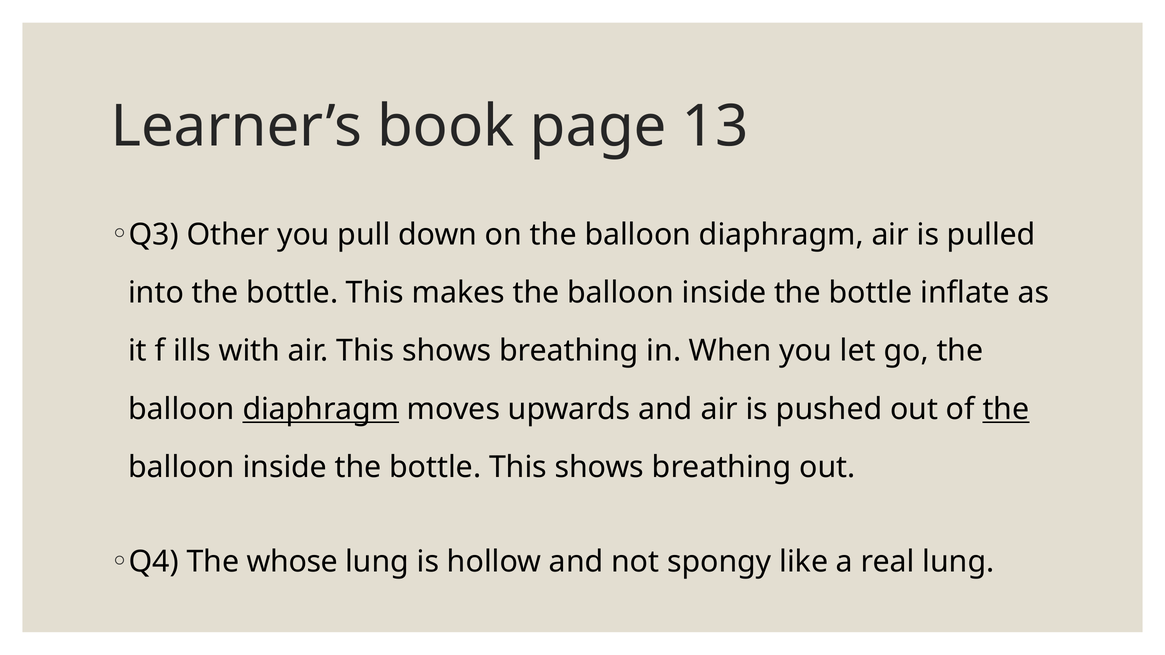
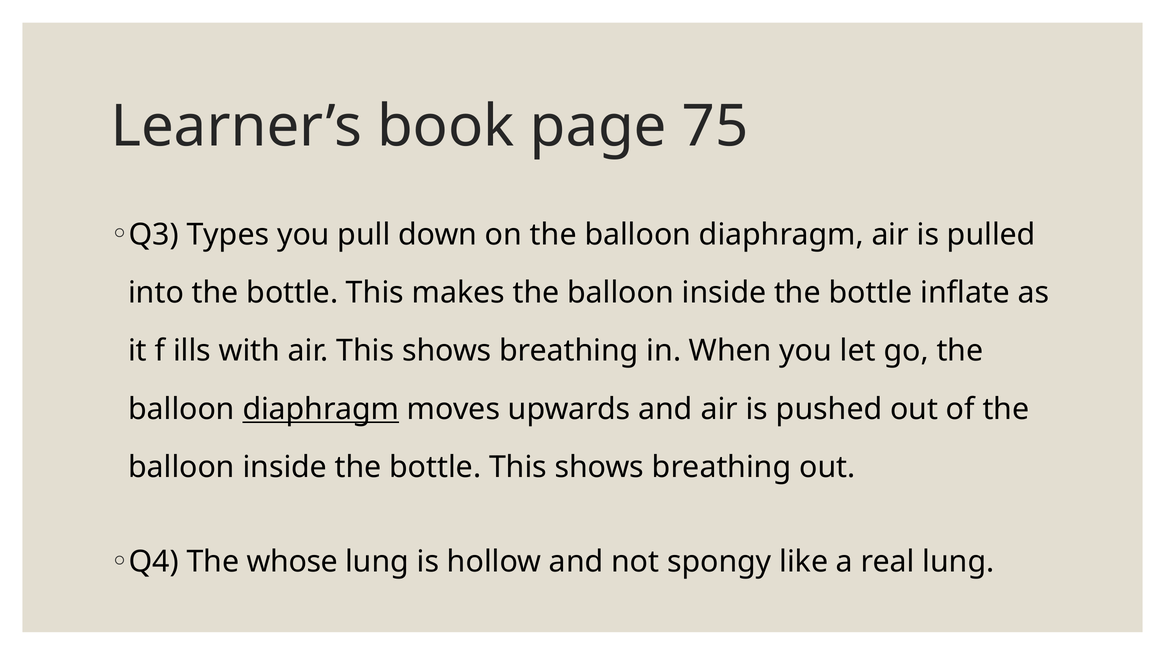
13: 13 -> 75 (715, 127)
Other: Other -> Types (228, 235)
the underline: present -> none (1006, 409)
